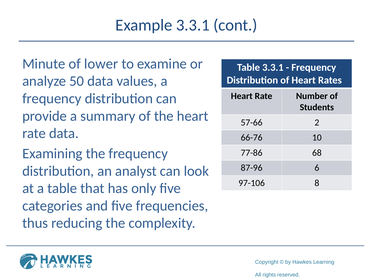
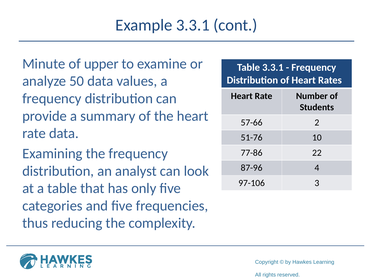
lower: lower -> upper (101, 64)
66-76: 66-76 -> 51-76 (252, 137)
68: 68 -> 22 (317, 153)
6: 6 -> 4 (317, 168)
8: 8 -> 3 (317, 183)
